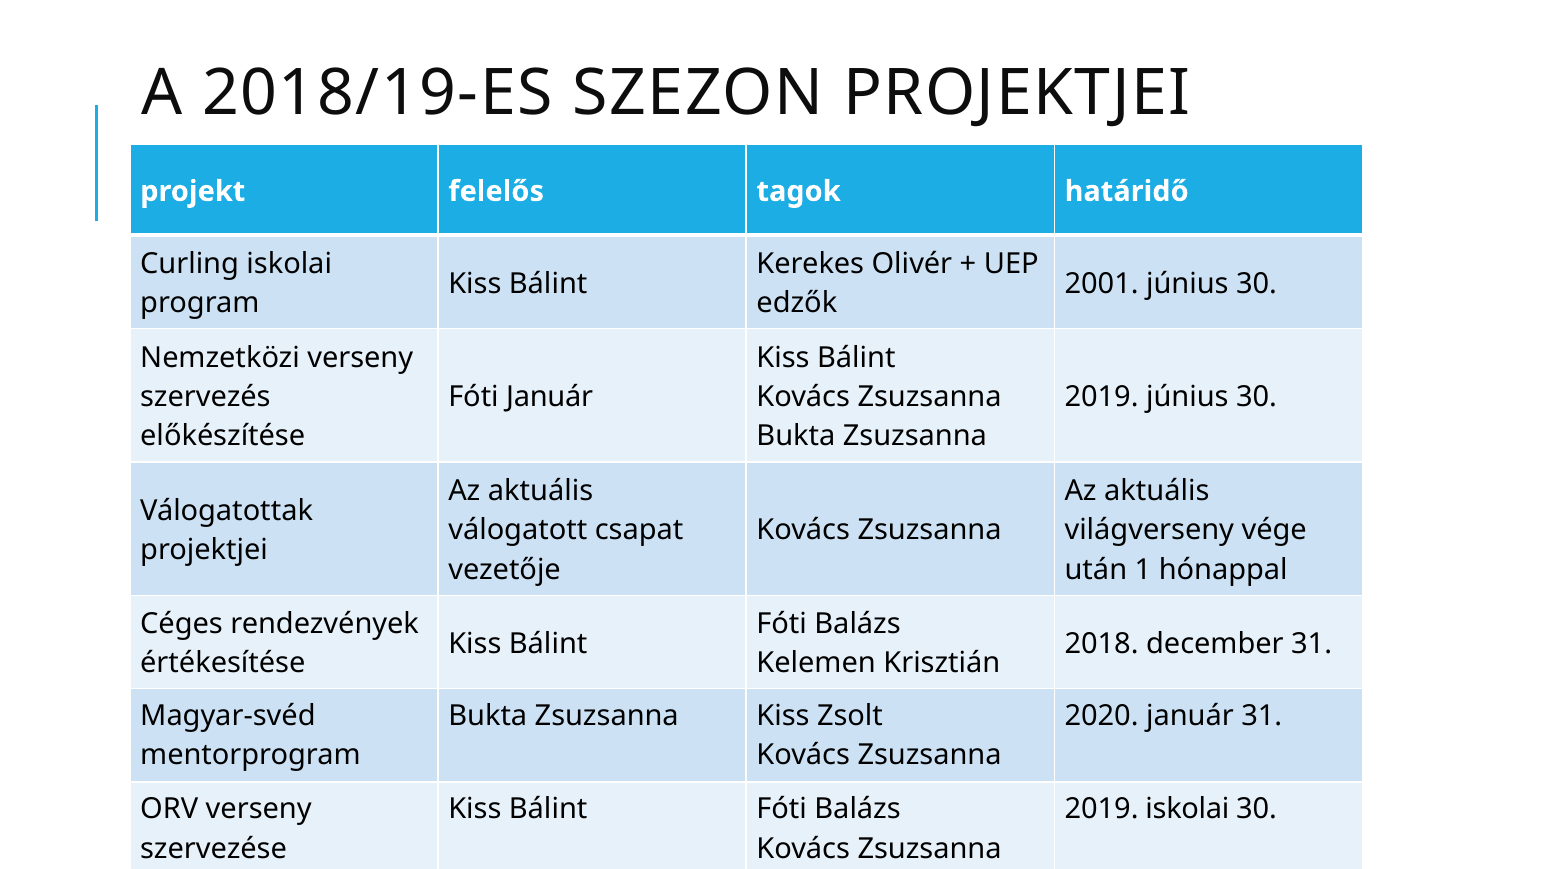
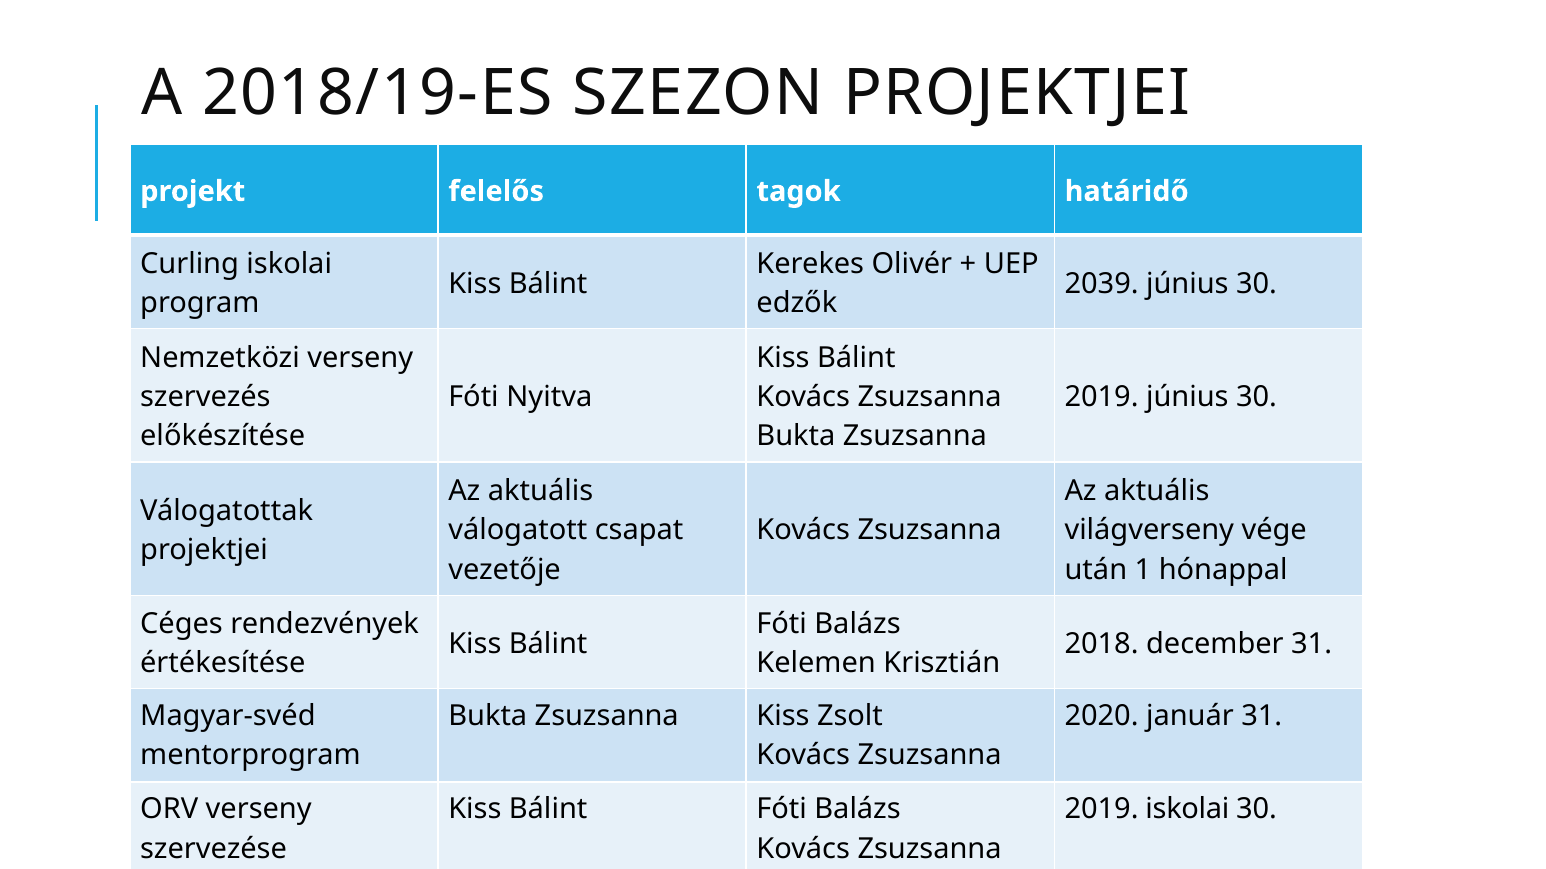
2001: 2001 -> 2039 (1102, 284)
Fóti Január: Január -> Nyitva (549, 397)
